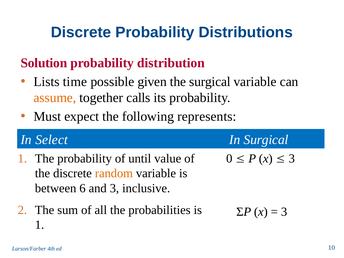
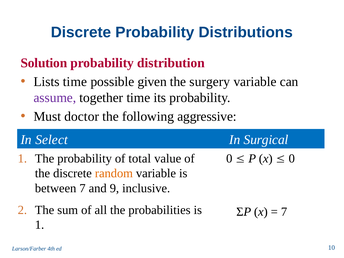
the surgical: surgical -> surgery (210, 82)
assume colour: orange -> purple (55, 98)
together calls: calls -> time (138, 98)
expect: expect -> doctor (82, 116)
represents: represents -> aggressive (207, 116)
3: 3 -> 0 (292, 158)
until: until -> total (140, 158)
between 6: 6 -> 7 (83, 188)
and 3: 3 -> 9 (114, 188)
3: 3 -> 7 (284, 212)
